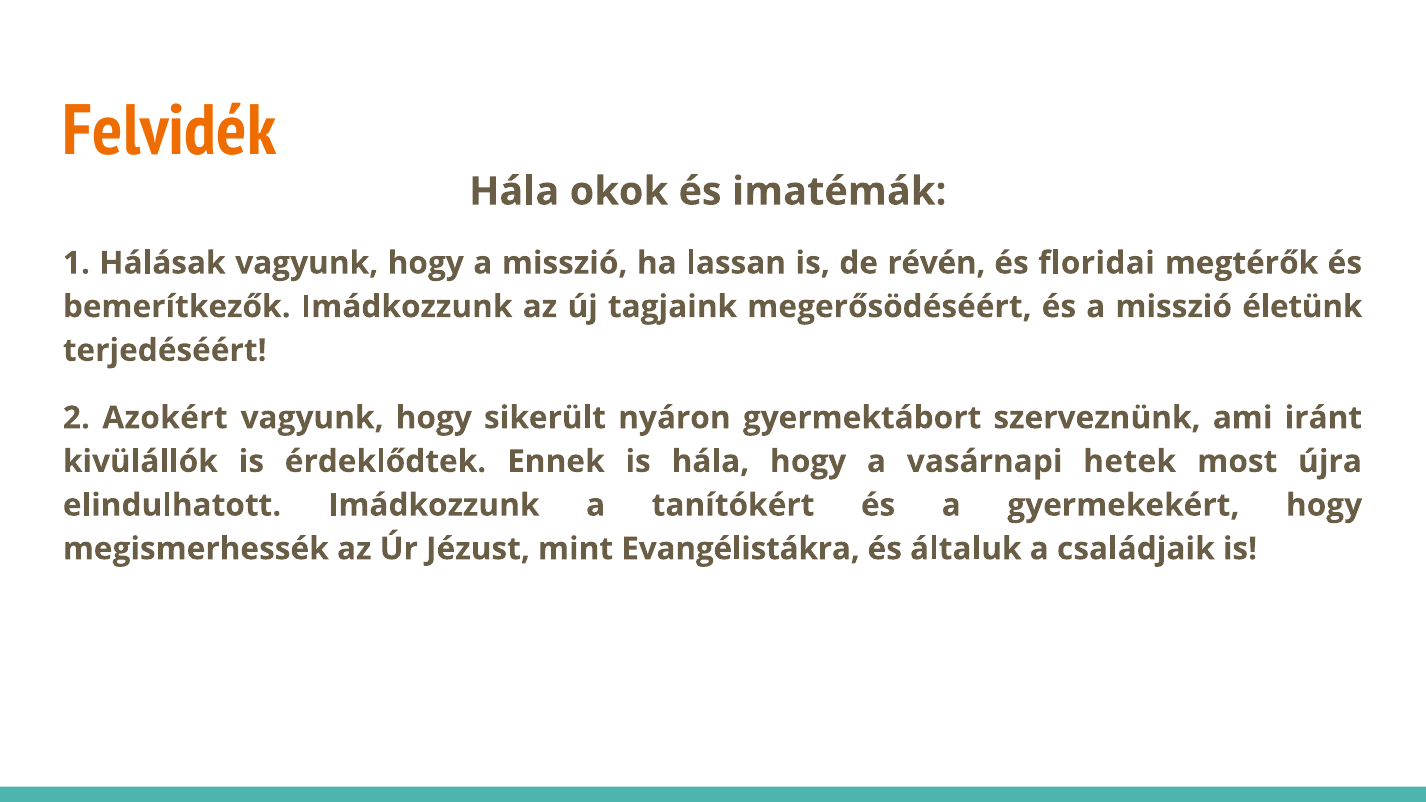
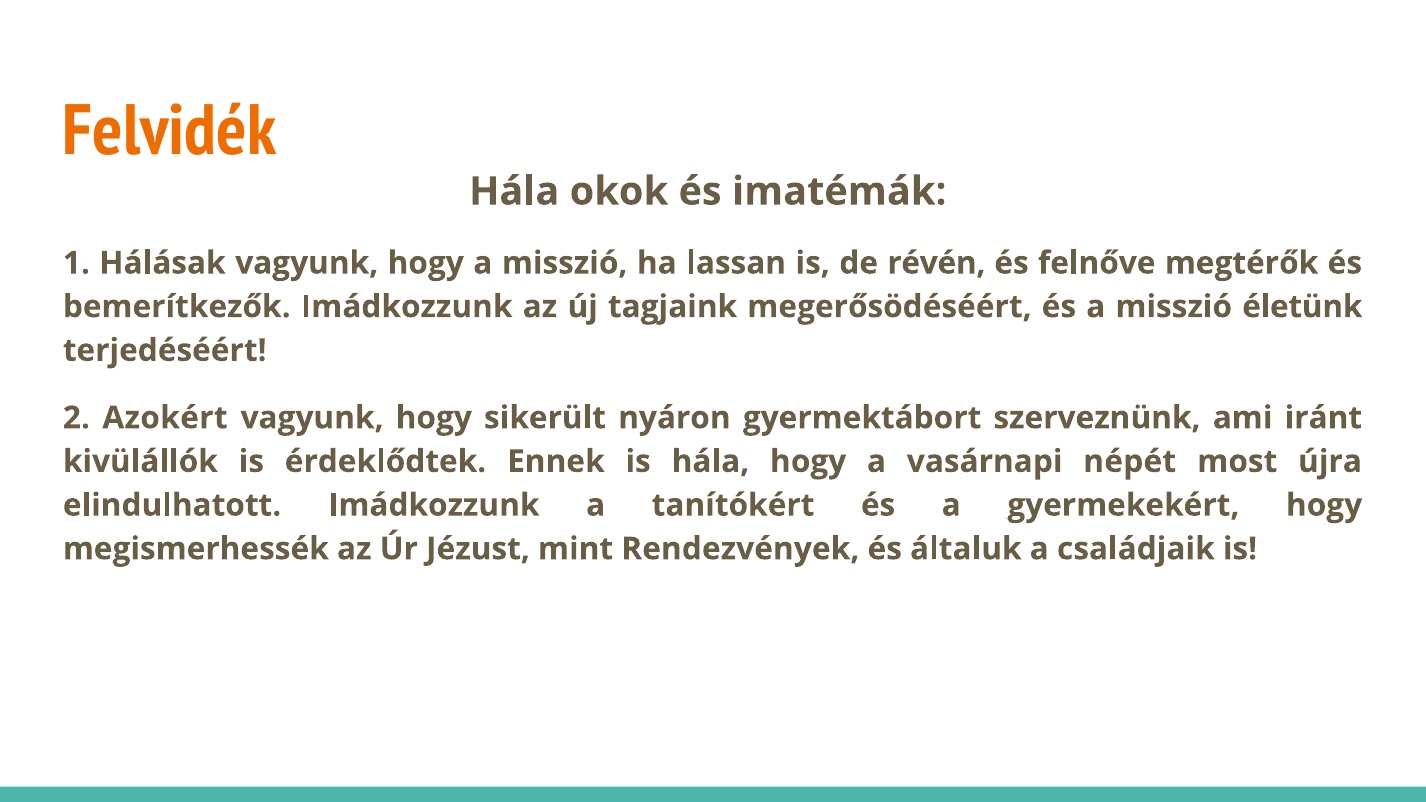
floridai: floridai -> felnőve (1097, 263)
hetek: hetek -> népét (1130, 462)
Evangélistákra: Evangélistákra -> Rendezvények (740, 549)
